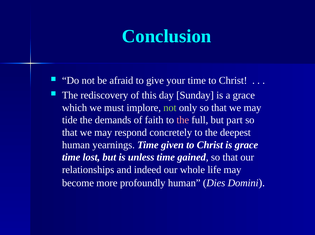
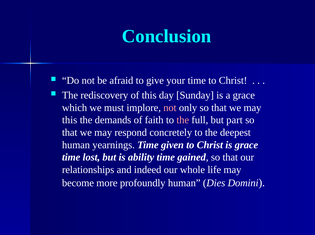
not colour: light green -> pink (170, 108)
tide: tide -> this (70, 120)
unless: unless -> ability (141, 157)
